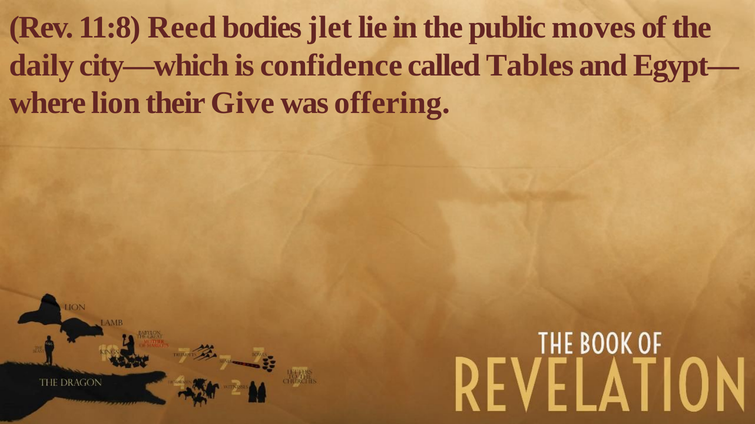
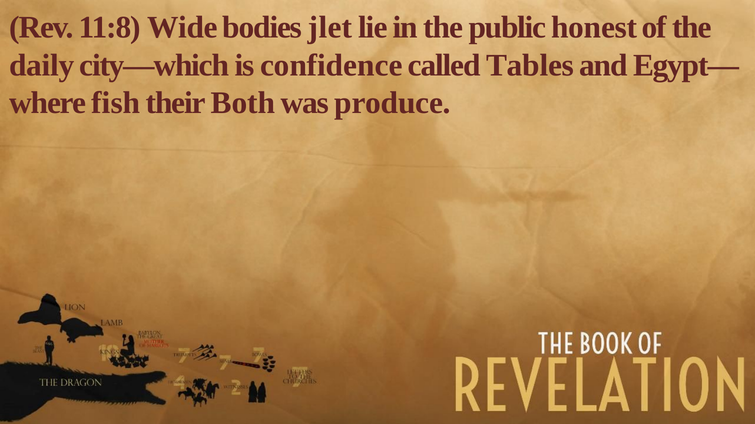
Reed: Reed -> Wide (183, 28)
moves: moves -> honest (594, 28)
lion: lion -> fish (116, 103)
Give: Give -> Both (243, 103)
offering: offering -> produce (392, 103)
